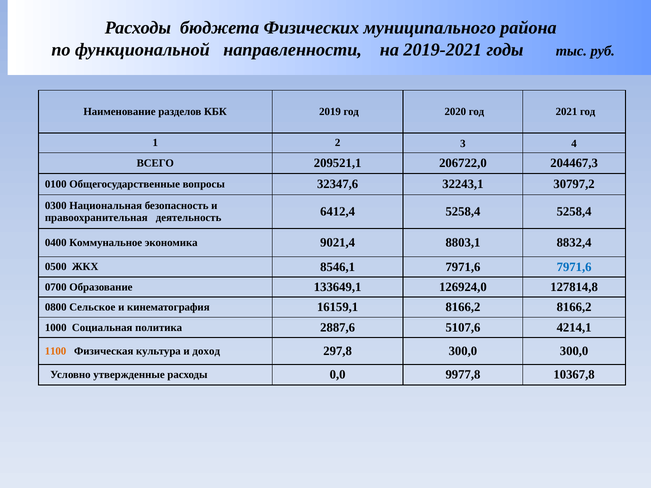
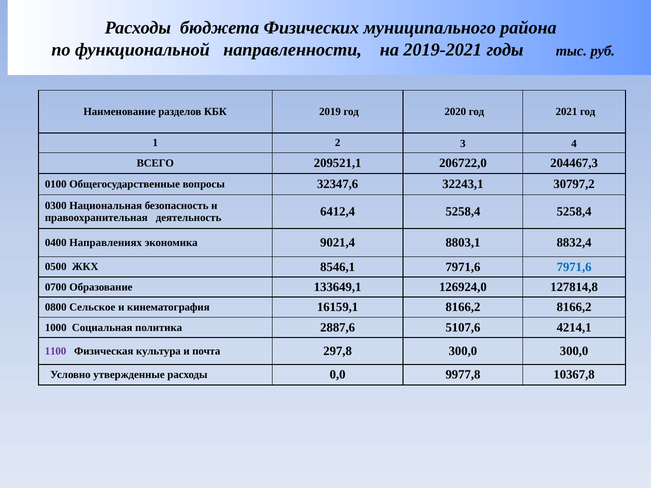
Коммунальное: Коммунальное -> Направлениях (106, 243)
1100 colour: orange -> purple (55, 351)
доход: доход -> почта (206, 351)
